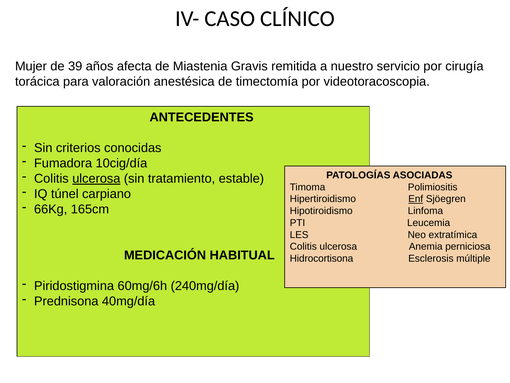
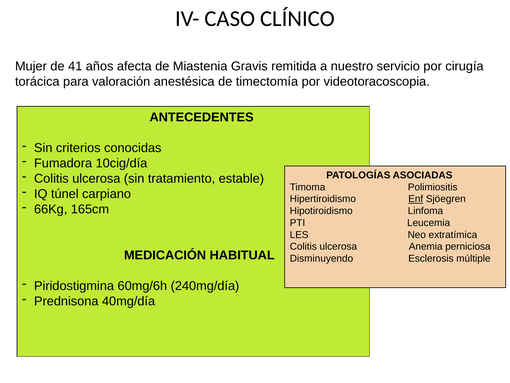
39: 39 -> 41 (75, 66)
ulcerosa underline: present -> none (96, 178)
Hidrocortisona: Hidrocortisona -> Disminuyendo (321, 258)
